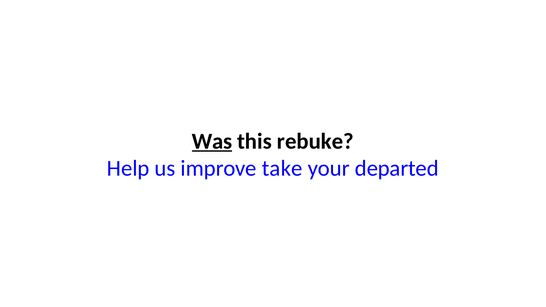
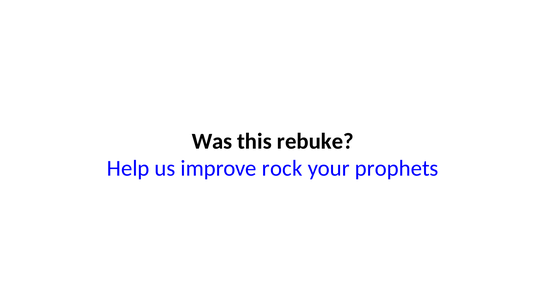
Was underline: present -> none (212, 141)
take: take -> rock (282, 169)
departed: departed -> prophets (397, 169)
